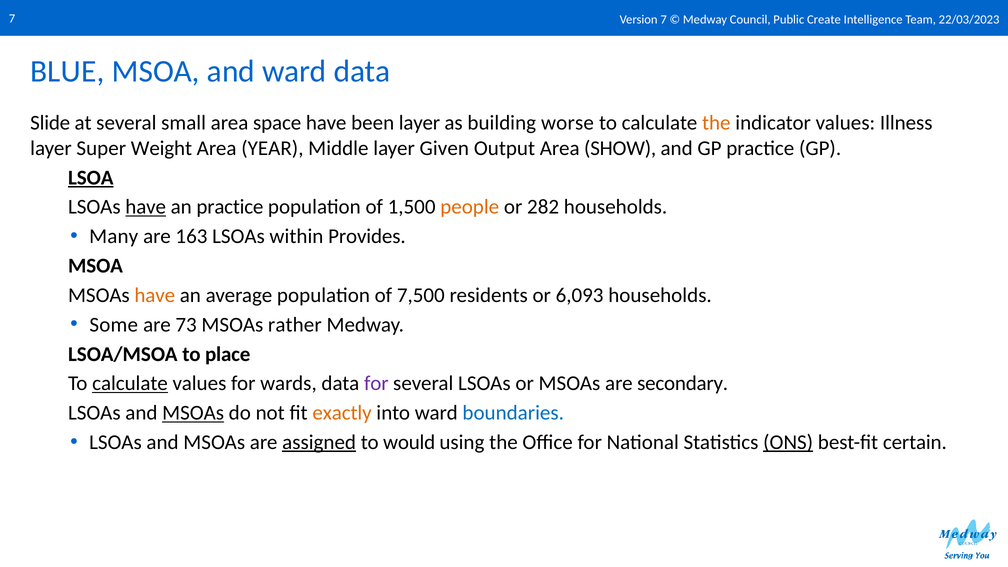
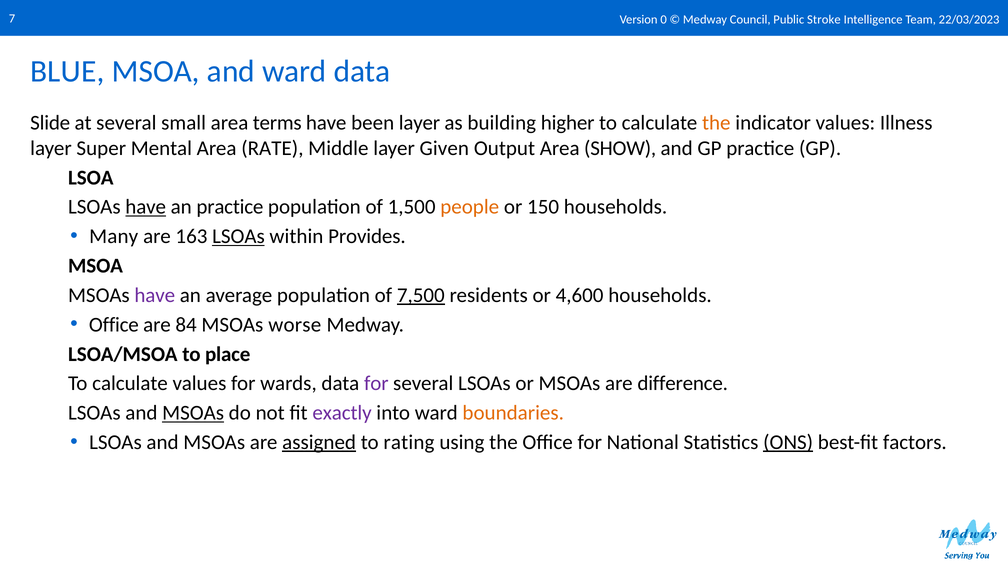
Version 7: 7 -> 0 (664, 19)
Create: Create -> Stroke (824, 19)
space: space -> terms (277, 123)
worse: worse -> higher (568, 123)
Weight: Weight -> Mental (161, 148)
YEAR: YEAR -> RATE (272, 148)
LSOA underline: present -> none (91, 178)
282: 282 -> 150 (543, 207)
LSOAs underline: none -> present (238, 236)
have colour: orange -> purple (155, 295)
7,500 underline: none -> present (421, 295)
6,093: 6,093 -> 4,600 (580, 295)
Some: Some -> Office (114, 325)
73: 73 -> 84 (186, 325)
rather: rather -> worse (295, 325)
calculate underline: present -> none (130, 383)
secondary: secondary -> difference (683, 383)
exactly colour: orange -> purple (342, 413)
boundaries colour: blue -> orange (513, 413)
would: would -> rating (409, 442)
certain: certain -> factors (915, 442)
